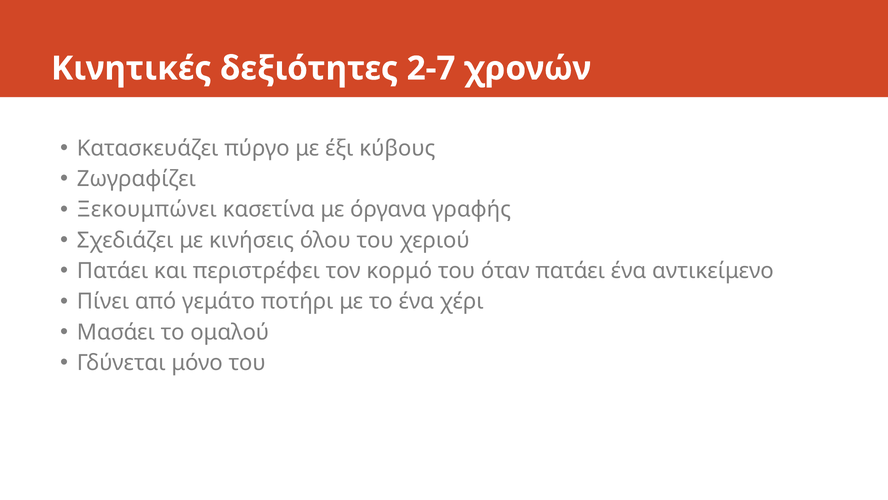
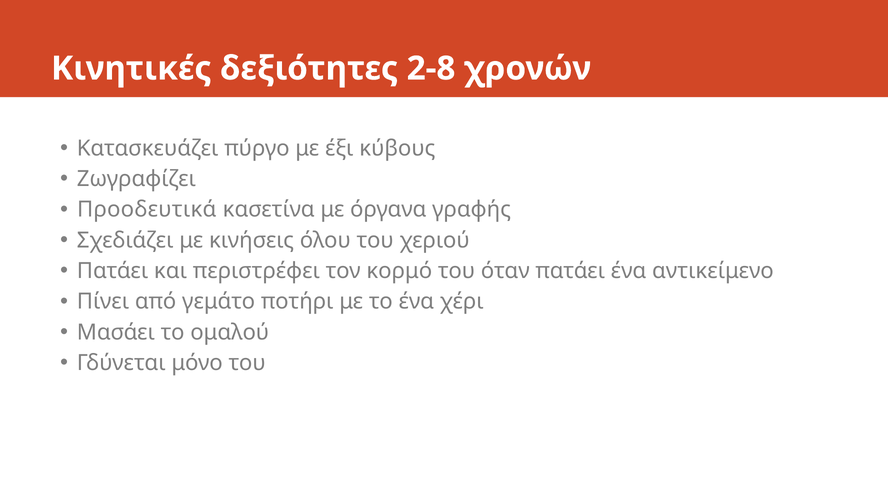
2-7: 2-7 -> 2-8 (431, 68)
Ξεκουμπώνει: Ξεκουμπώνει -> Προοδευτικά (147, 209)
